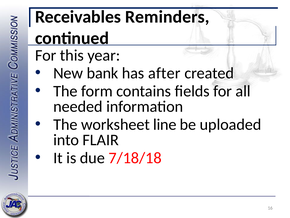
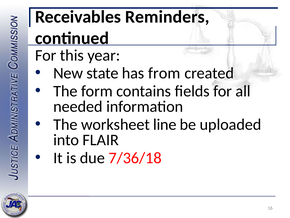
bank: bank -> state (103, 73)
after: after -> from (164, 73)
7/18/18: 7/18/18 -> 7/36/18 (135, 158)
